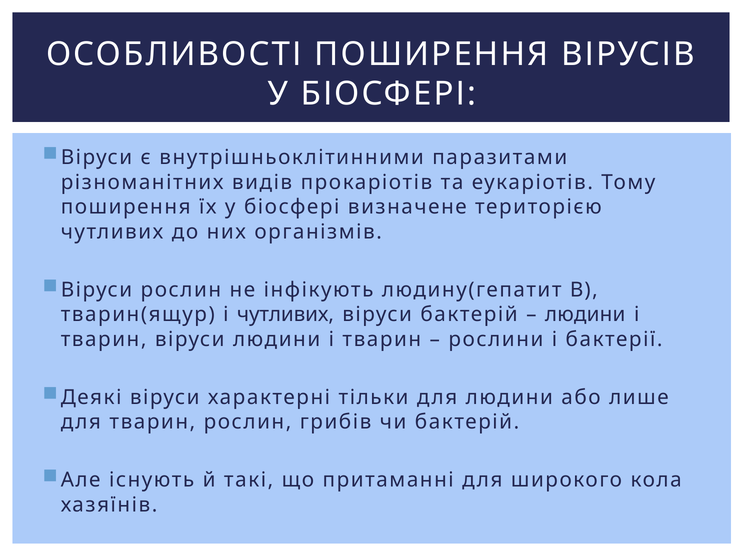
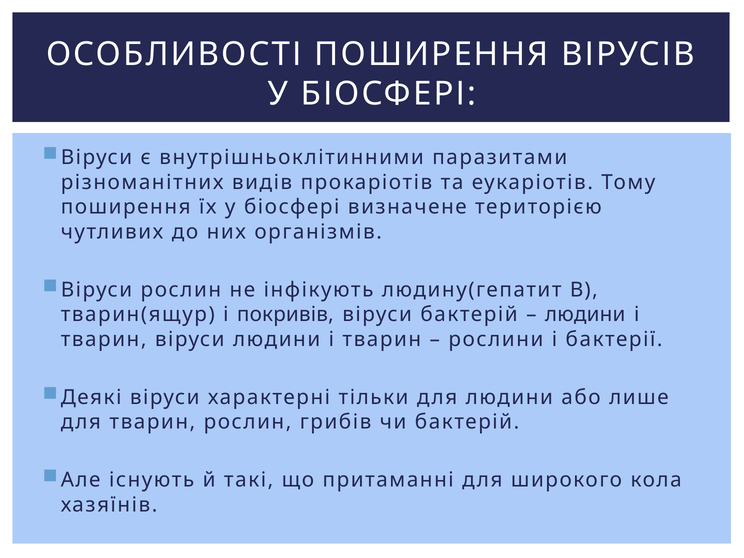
і чутливих: чутливих -> покривів (285, 315)
